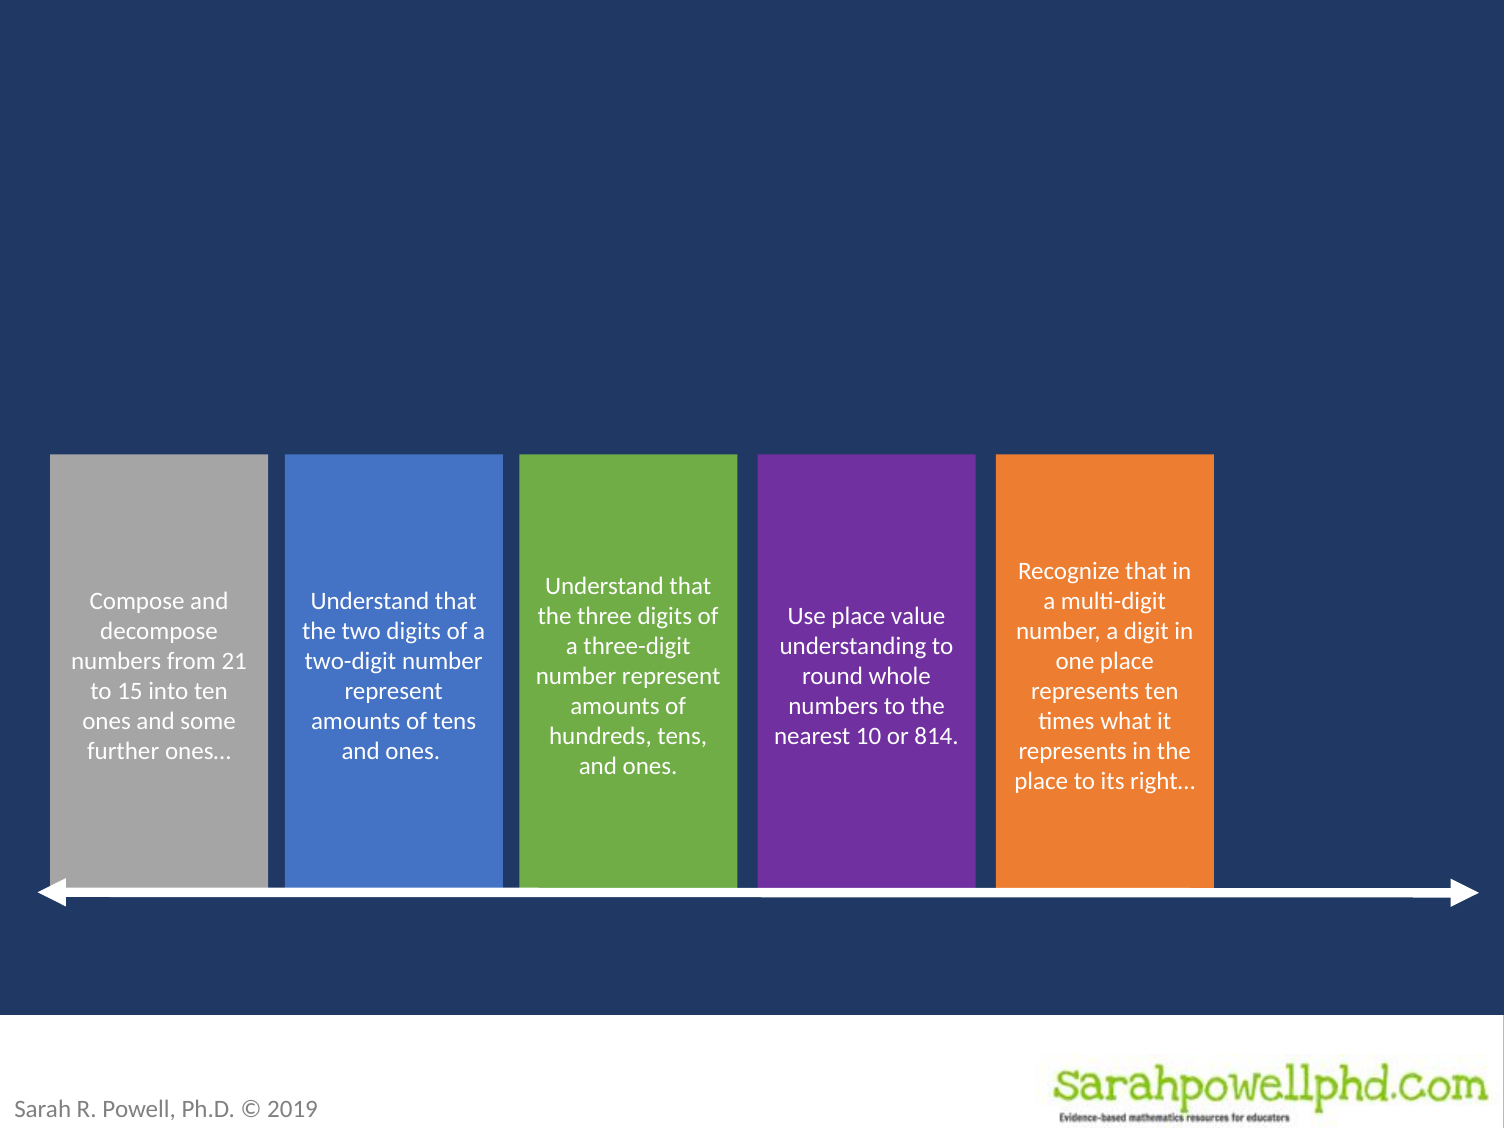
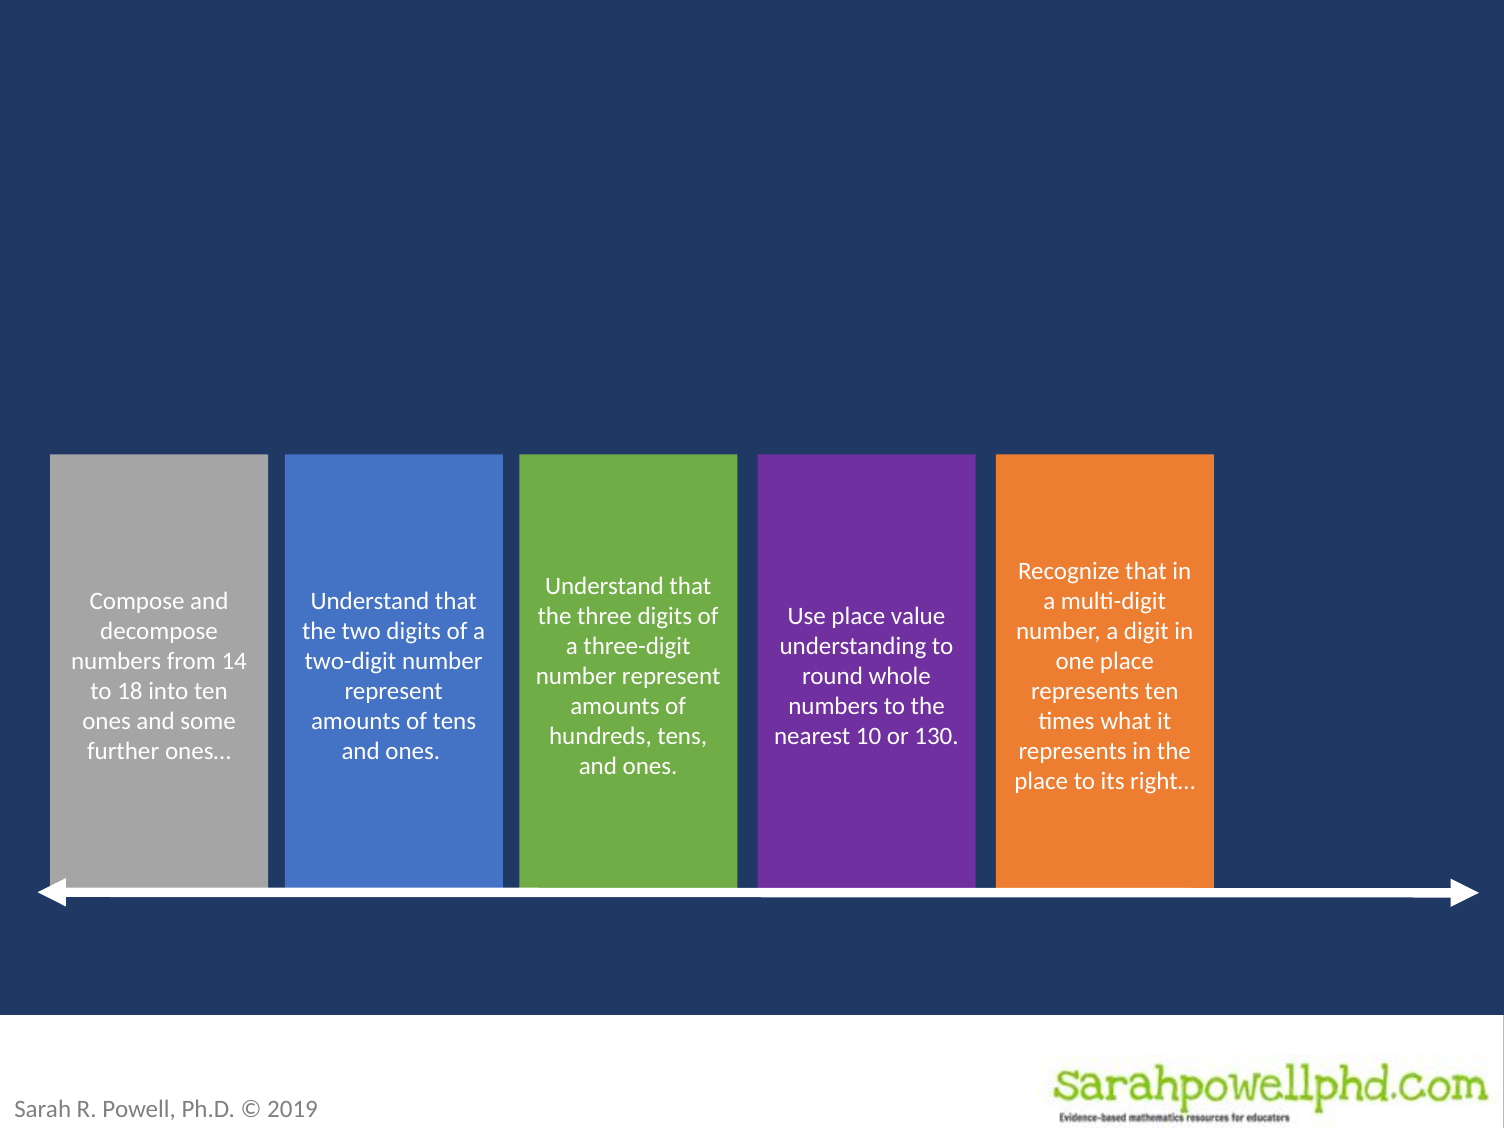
21: 21 -> 14 (234, 661)
15: 15 -> 18 (130, 691)
814: 814 -> 130 (937, 736)
